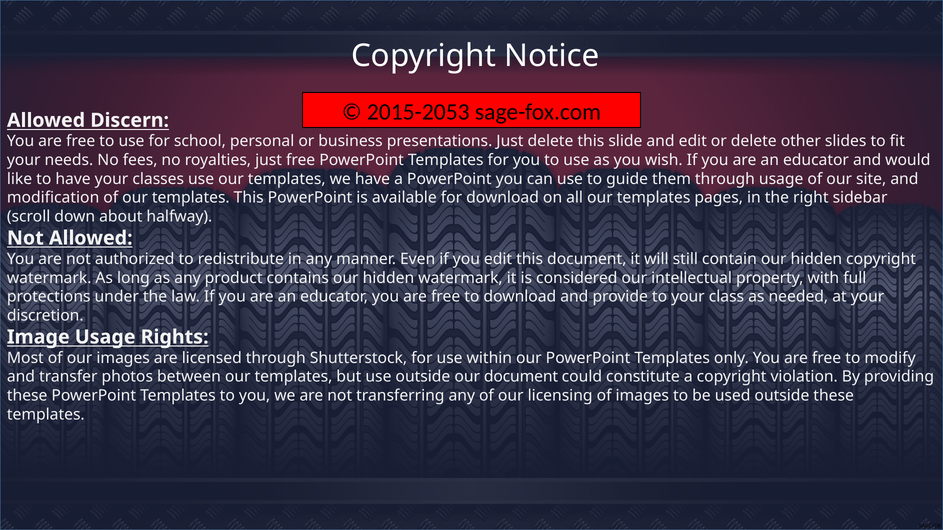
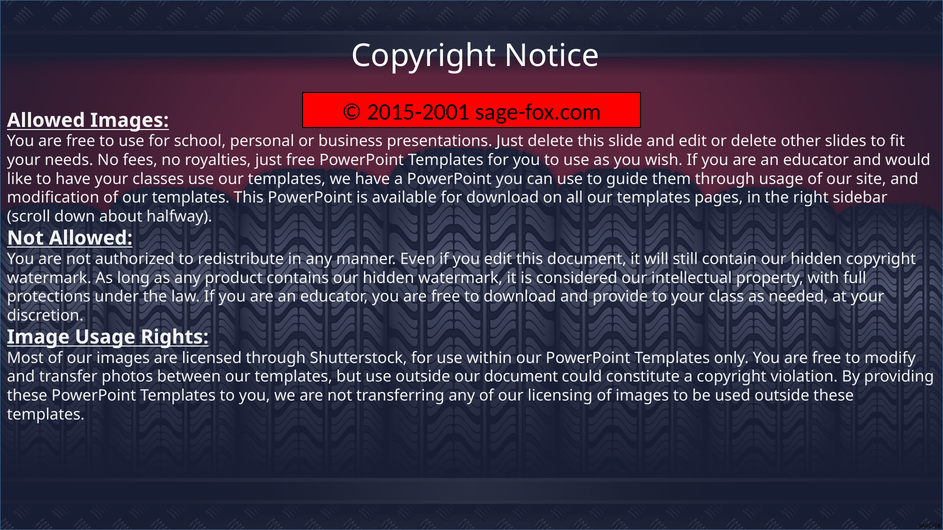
2015-2053: 2015-2053 -> 2015-2001 (418, 112)
Allowed Discern: Discern -> Images (130, 120)
